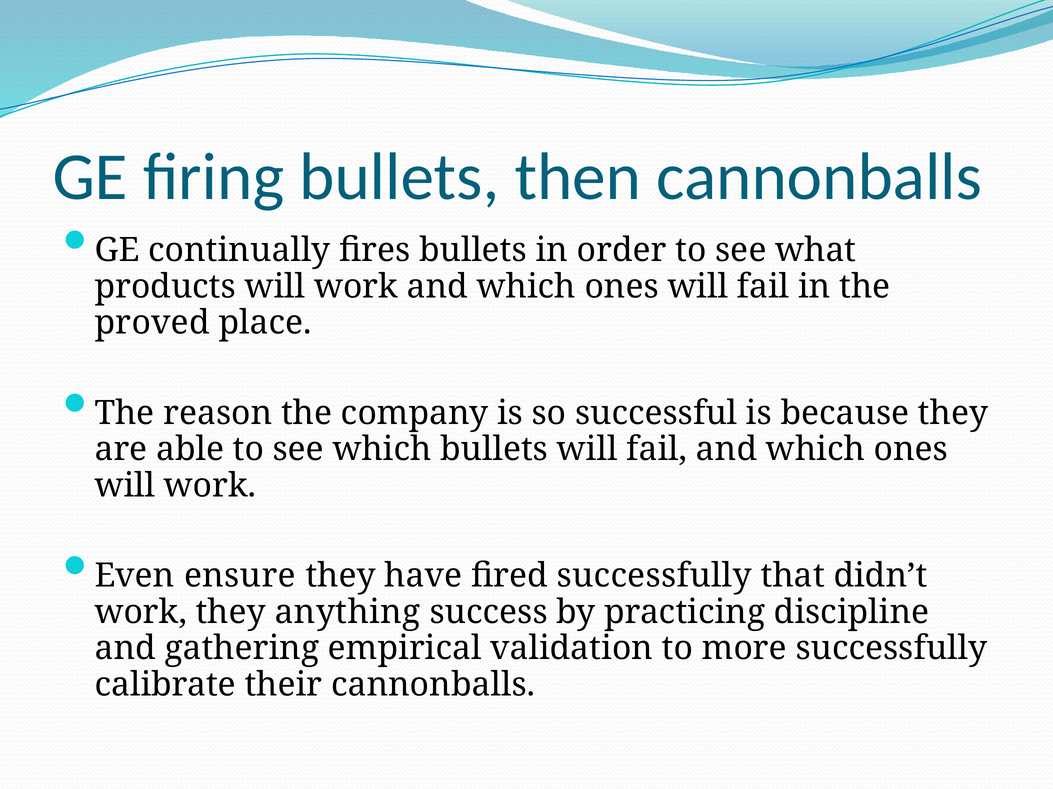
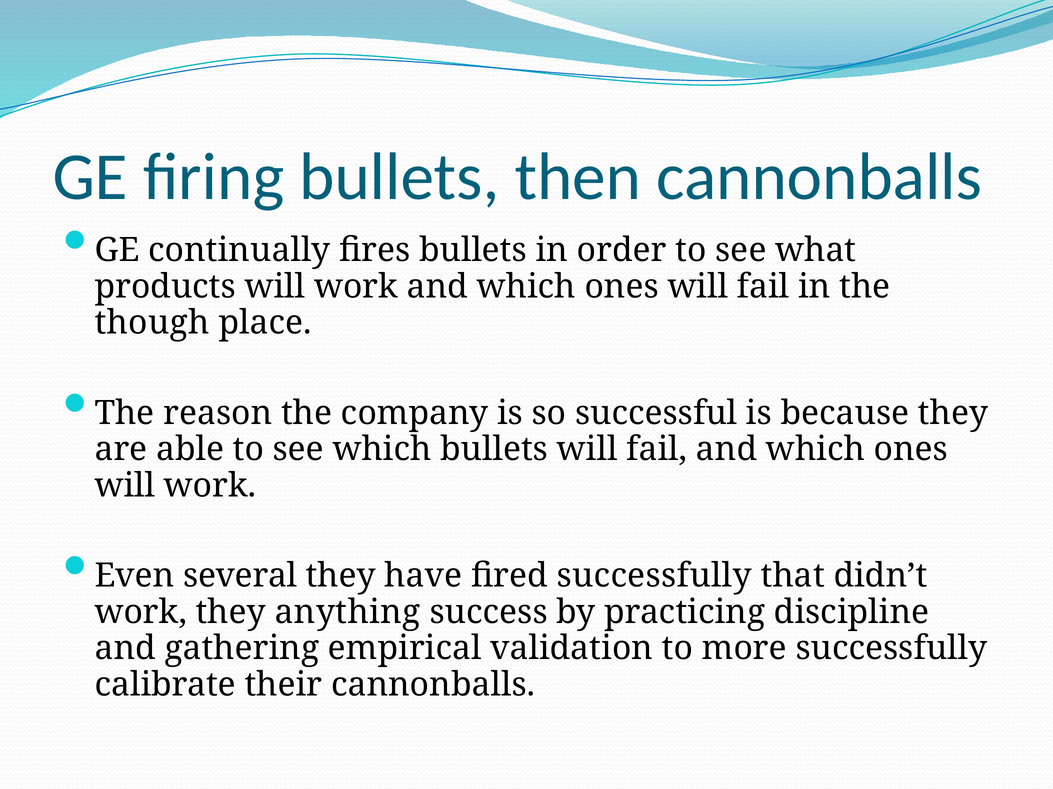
proved: proved -> though (152, 323)
ensure: ensure -> several (240, 576)
